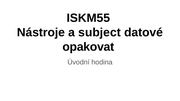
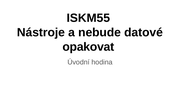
subject: subject -> nebude (100, 32)
